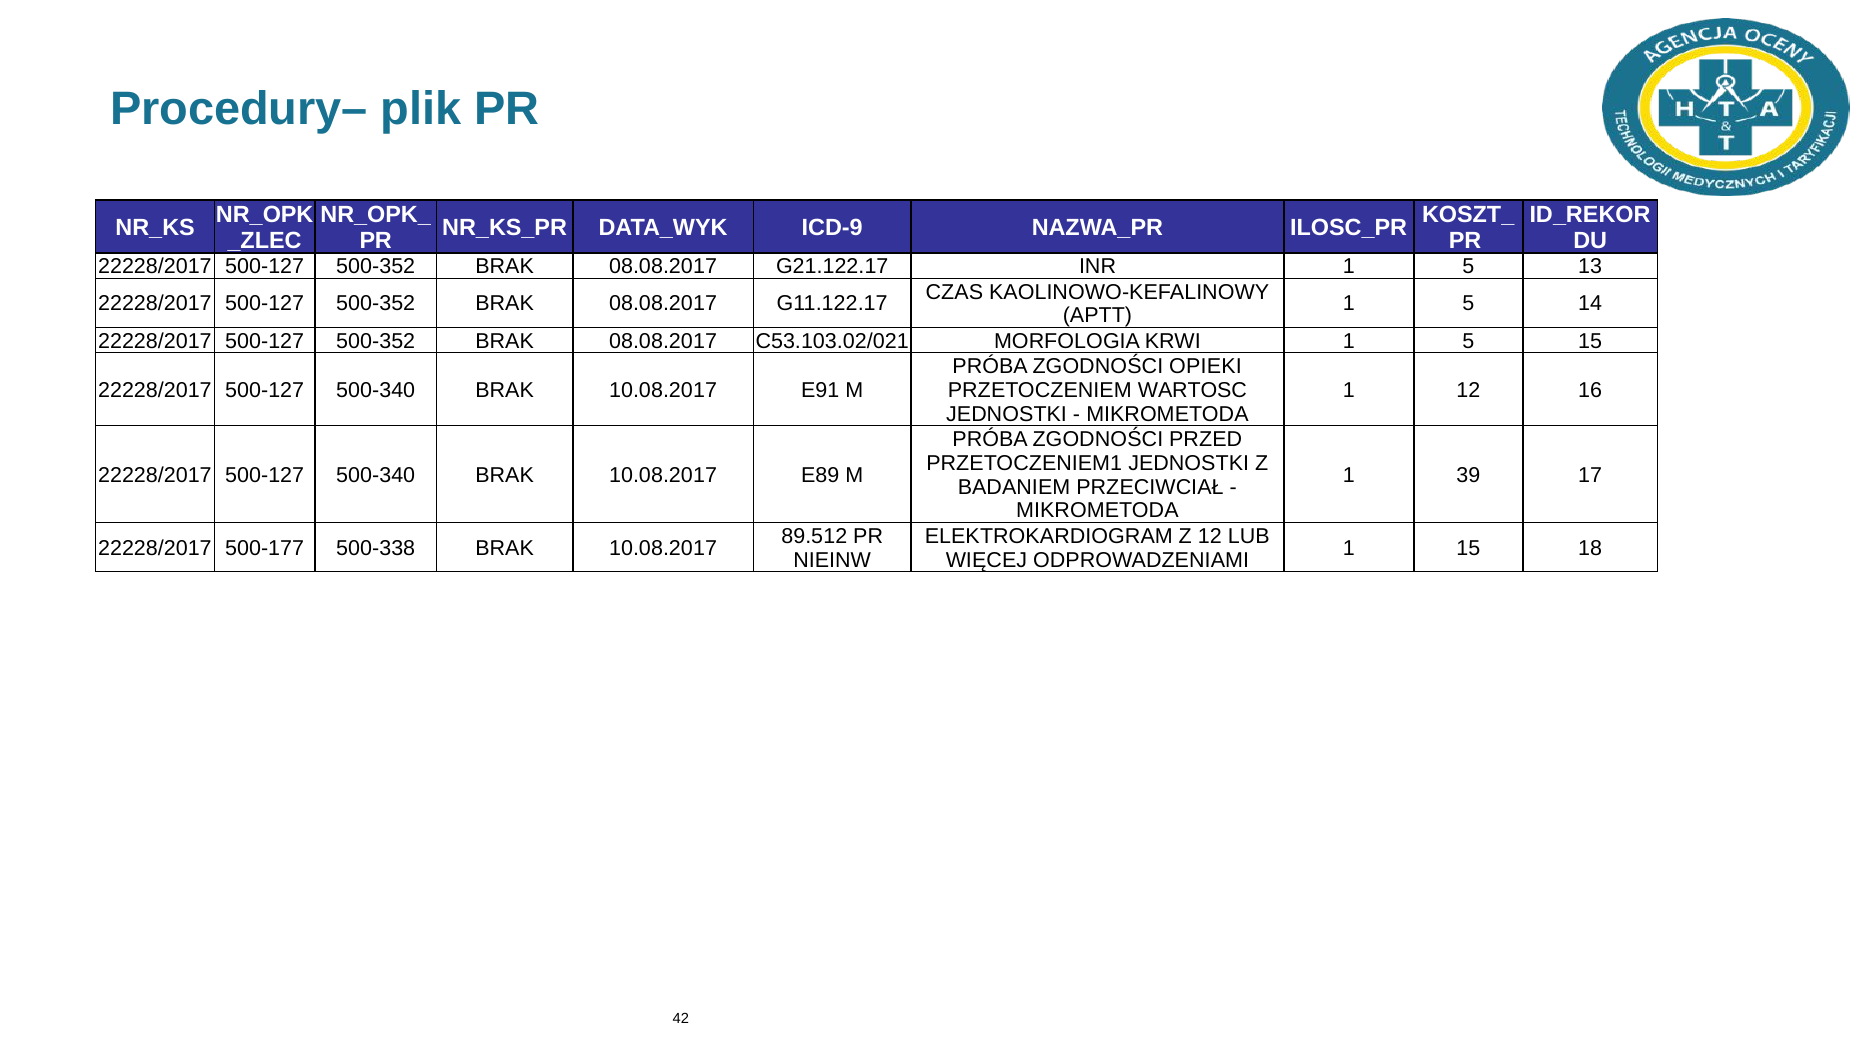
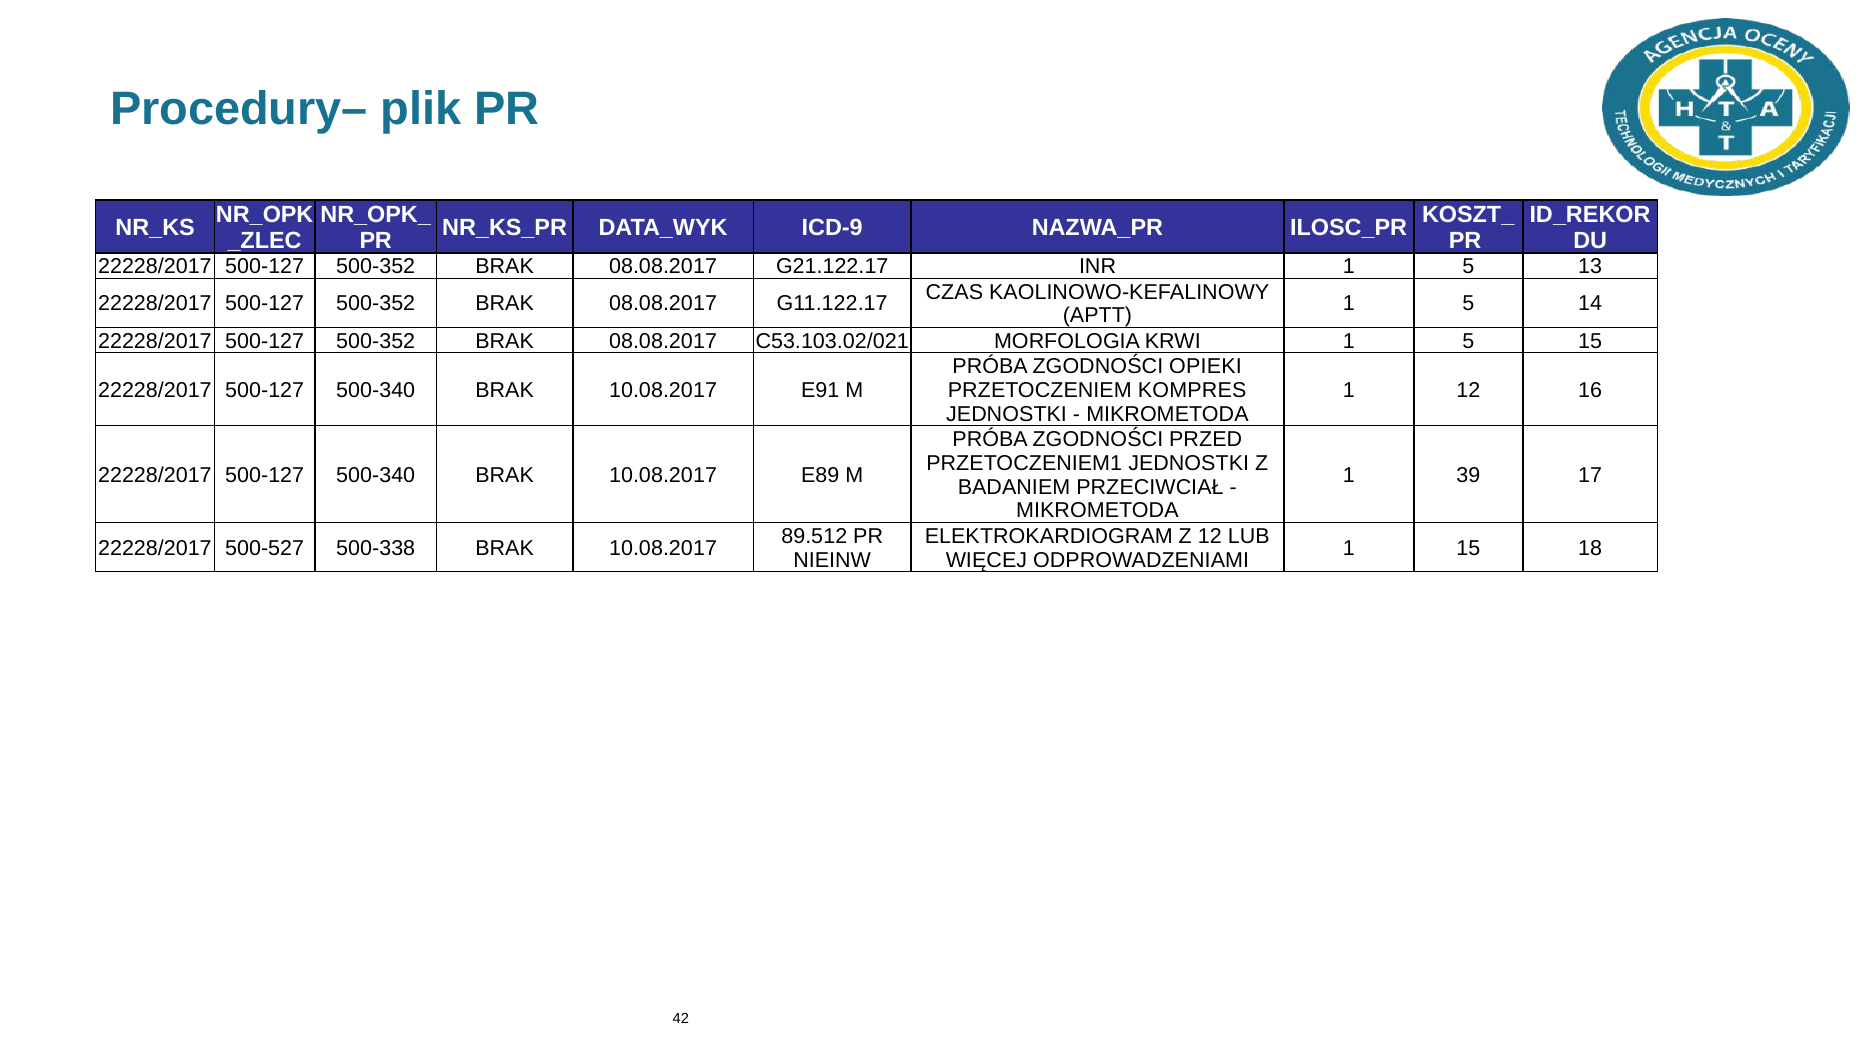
WARTOSC: WARTOSC -> KOMPRES (1192, 390)
500-177: 500-177 -> 500-527 (265, 548)
